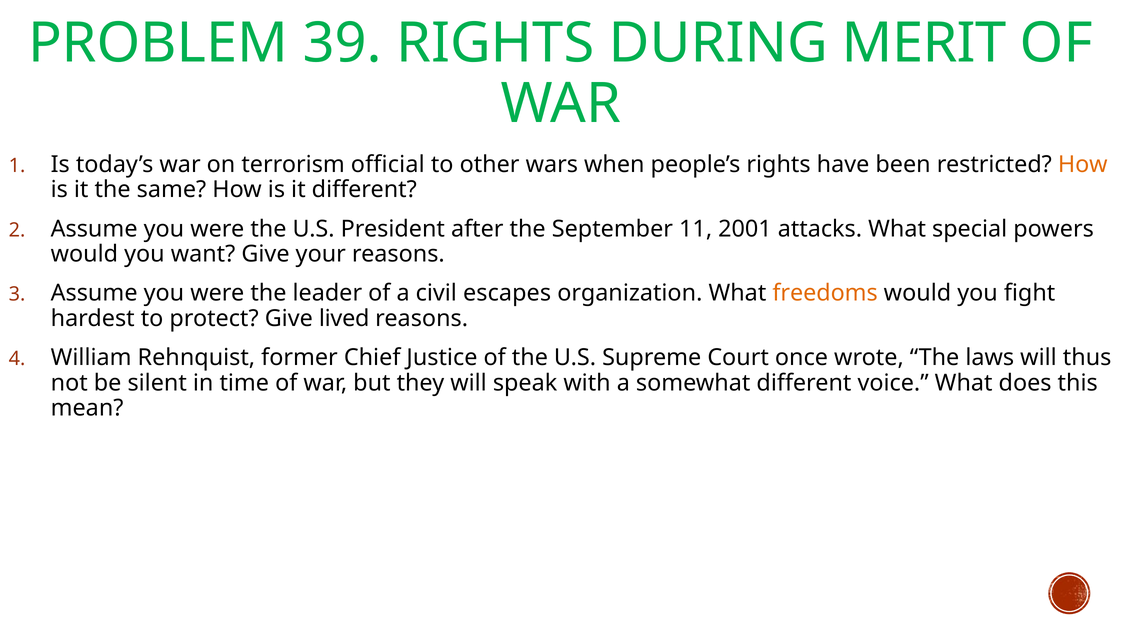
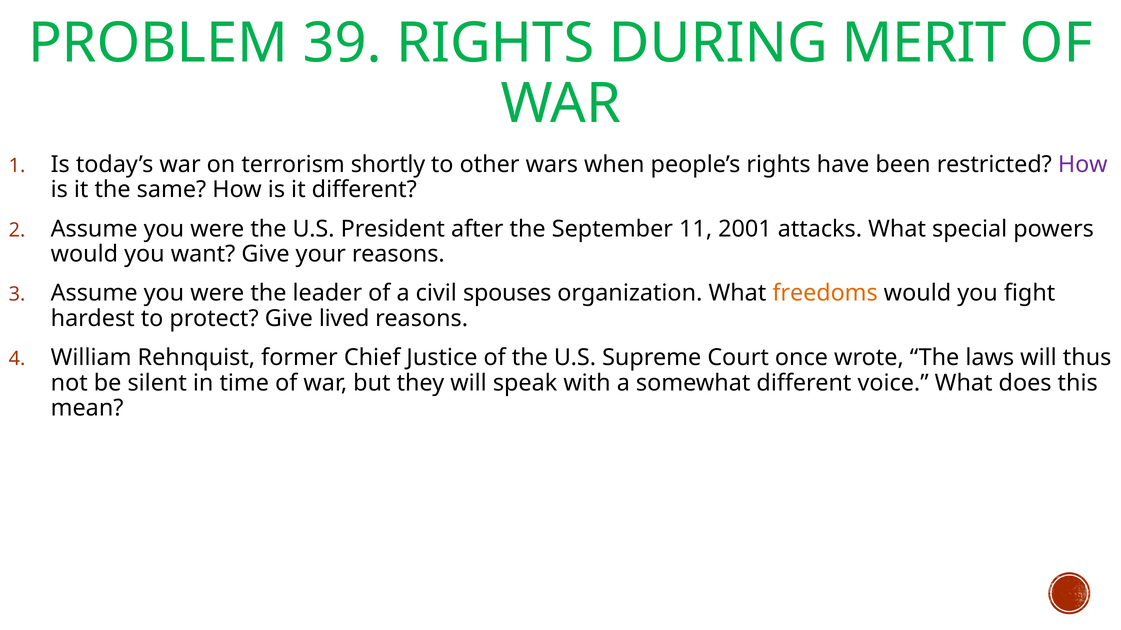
official: official -> shortly (388, 165)
How colour: orange -> purple (1083, 165)
escapes: escapes -> spouses (507, 294)
